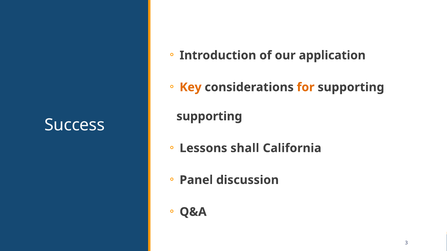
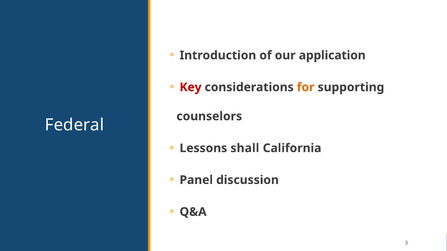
Key colour: orange -> red (191, 87)
supporting: supporting -> counselors (209, 116)
Success: Success -> Federal (75, 125)
